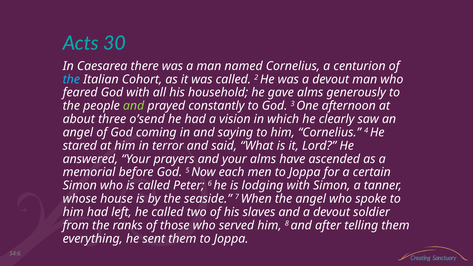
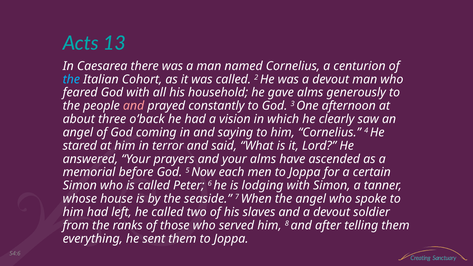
30: 30 -> 13 (115, 43)
and colour: light green -> pink (134, 106)
o’send: o’send -> o’back (147, 119)
